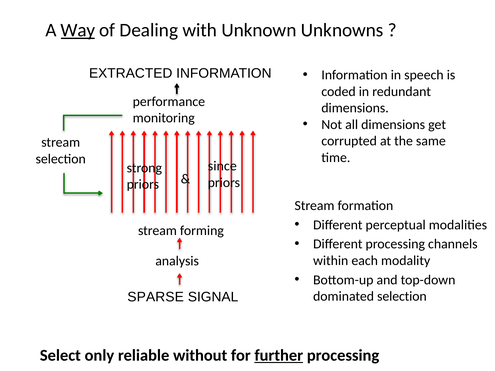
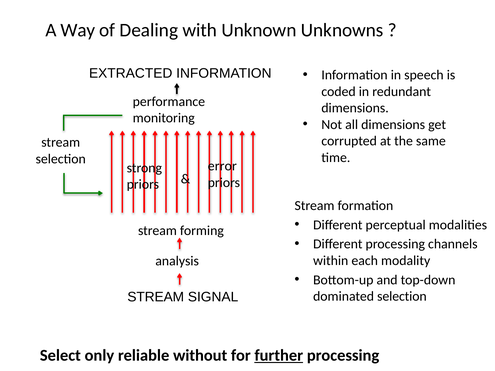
Way underline: present -> none (78, 30)
since: since -> error (222, 166)
SPARSE: SPARSE -> STREAM (156, 297)
